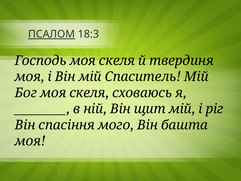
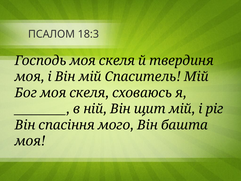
ПСАЛОМ underline: present -> none (51, 34)
